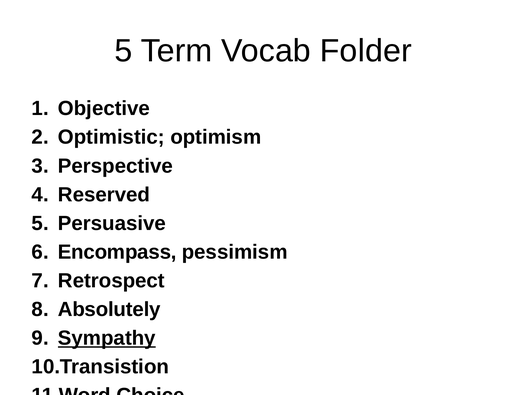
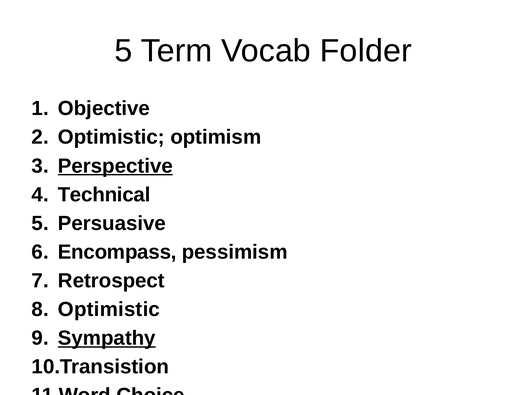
Perspective underline: none -> present (115, 166)
Reserved: Reserved -> Technical (104, 195)
Absolutely: Absolutely -> Optimistic (109, 310)
